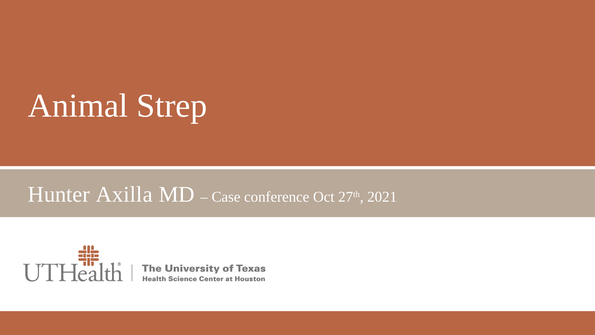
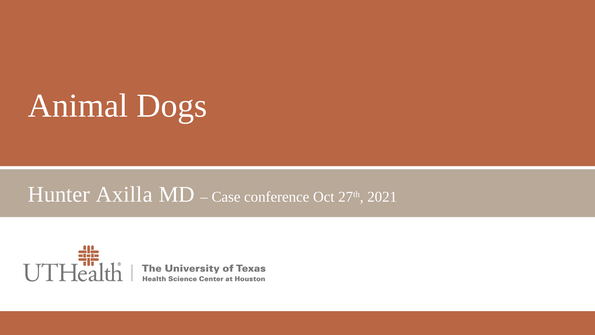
Strep: Strep -> Dogs (172, 106)
